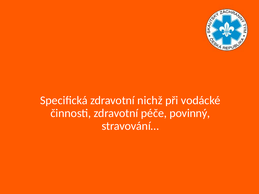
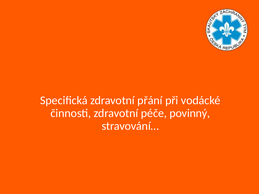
nichž: nichž -> přání (150, 101)
